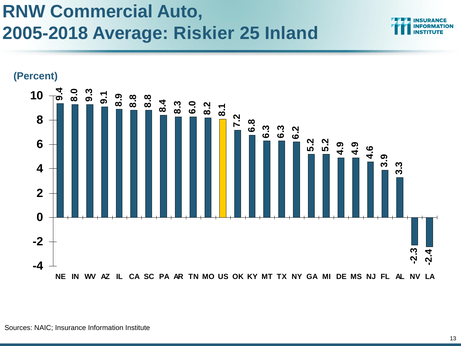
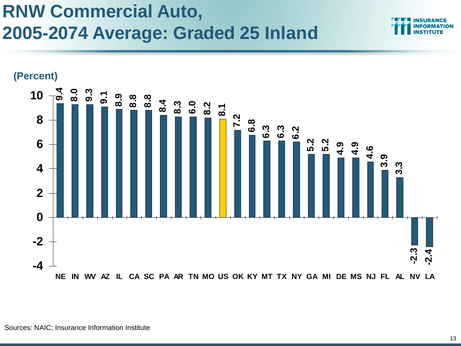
2005-2018: 2005-2018 -> 2005-2074 (45, 33)
Riskier: Riskier -> Graded (204, 33)
